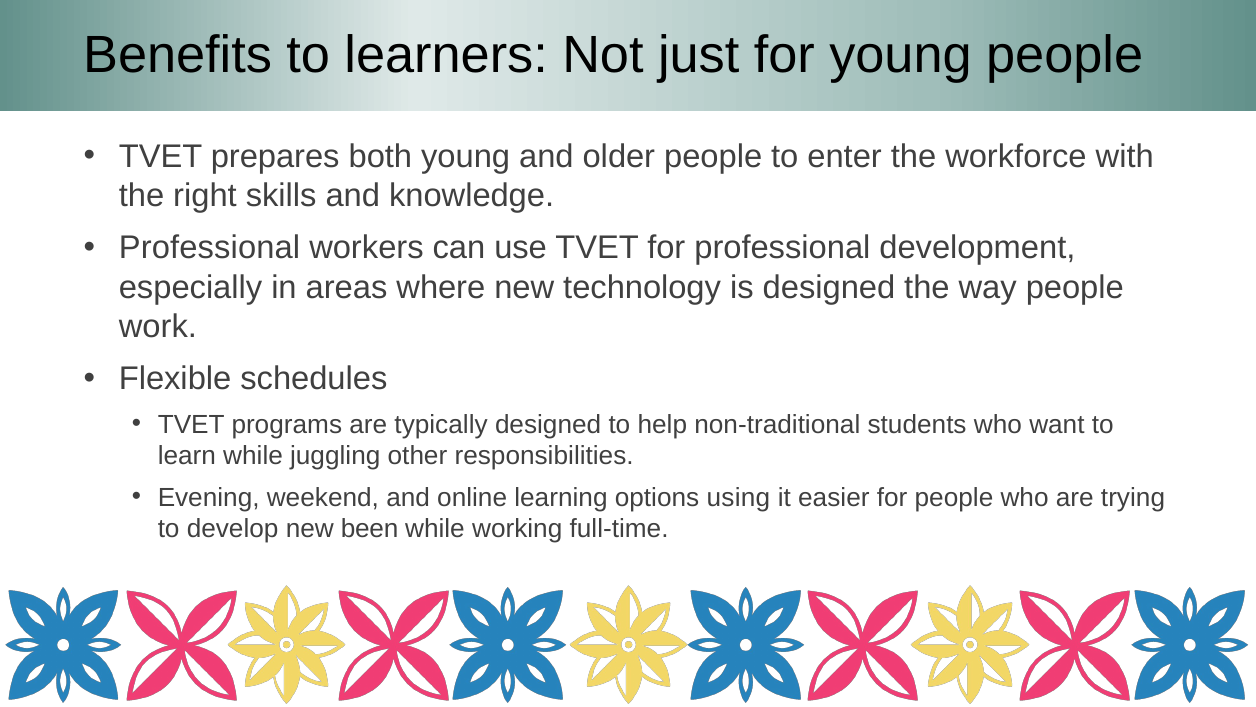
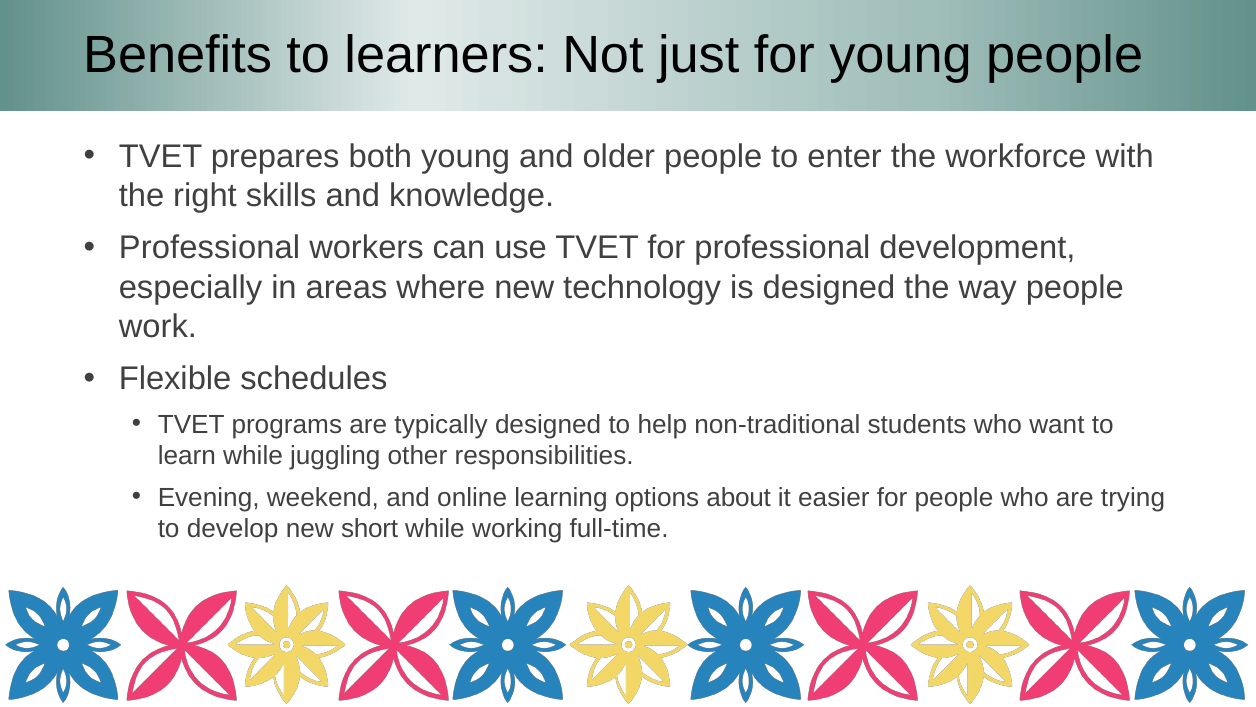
using: using -> about (739, 497)
been: been -> short (370, 529)
